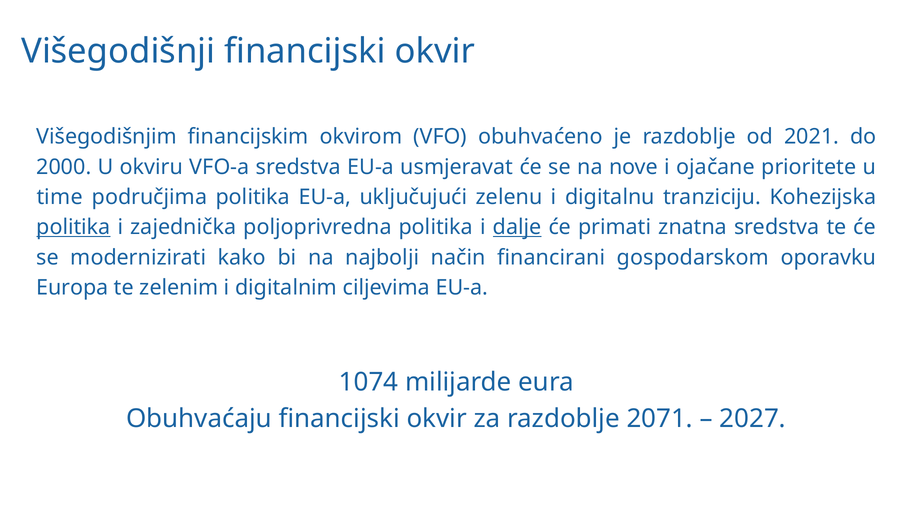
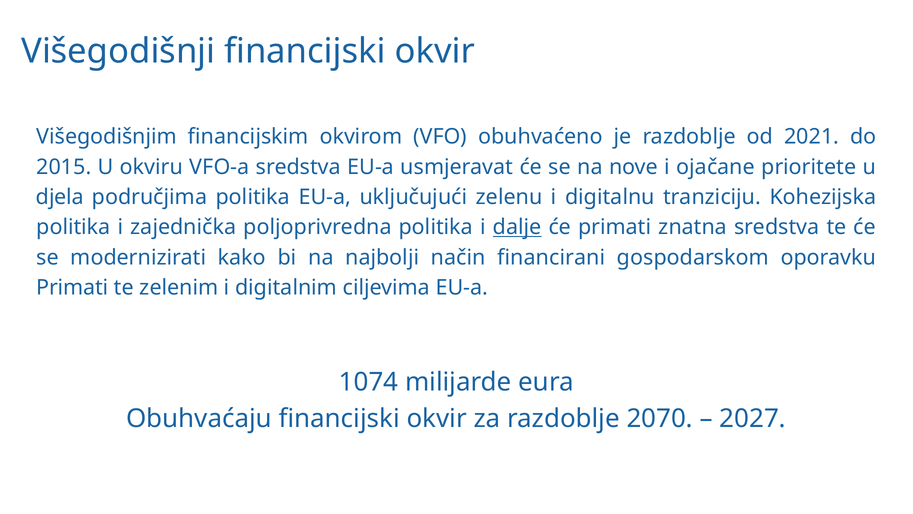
2000: 2000 -> 2015 (64, 167)
time: time -> djela (60, 197)
politika underline: present -> none (73, 227)
Europa: Europa -> Primati (72, 287)
2071: 2071 -> 2070 (660, 418)
